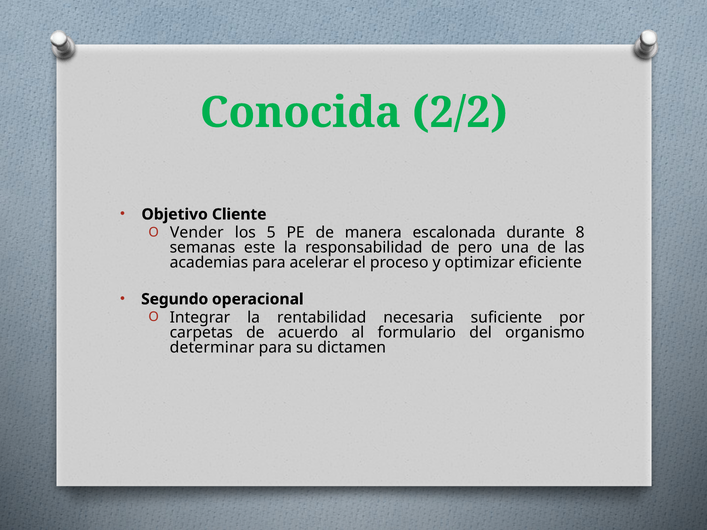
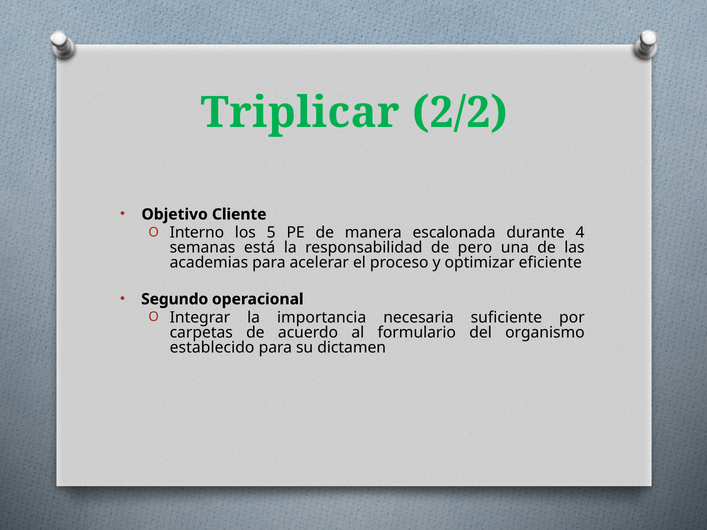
Conocida: Conocida -> Triplicar (300, 113)
Vender: Vender -> Interno (197, 233)
8: 8 -> 4 (580, 233)
este: este -> está (260, 248)
rentabilidad: rentabilidad -> importancia (322, 318)
determinar: determinar -> establecido (212, 348)
